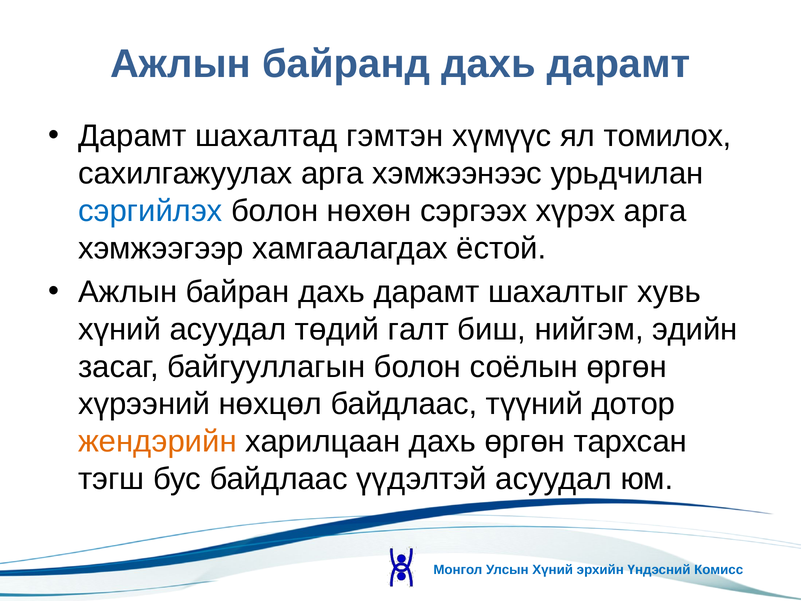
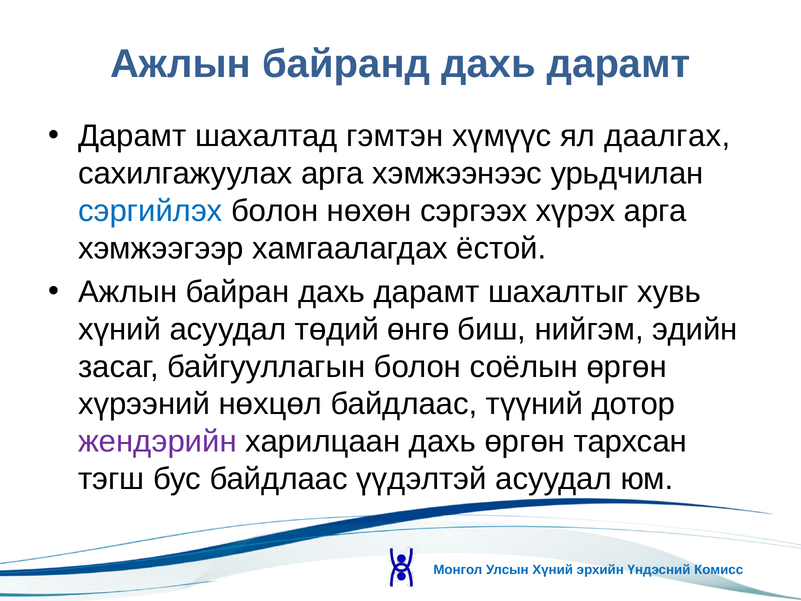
томилох: томилох -> даалгах (667, 136)
галт: галт -> өнгө (418, 329)
жендэрийн colour: orange -> purple (157, 441)
